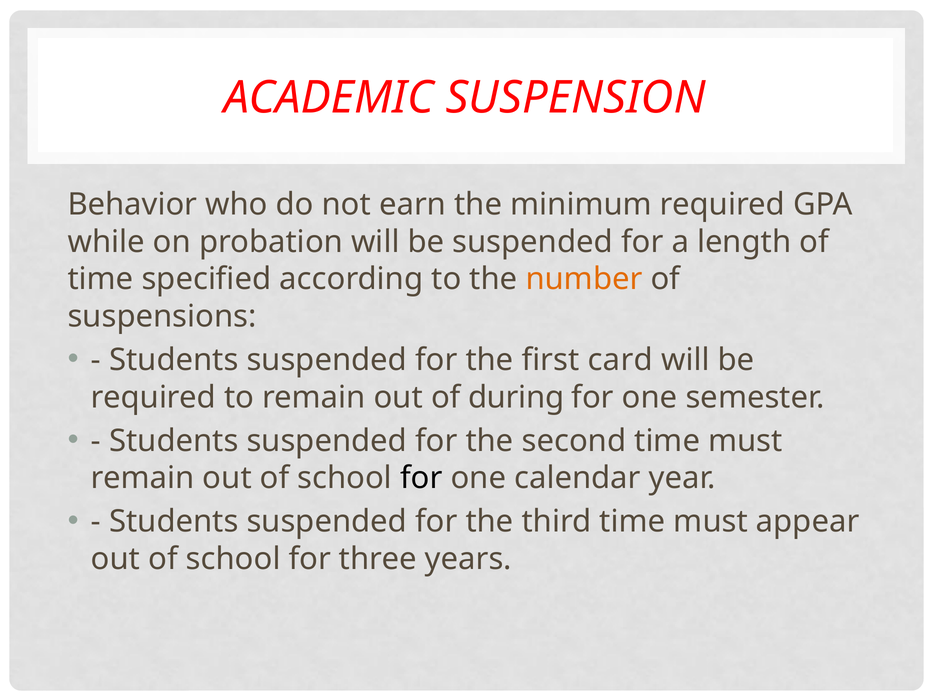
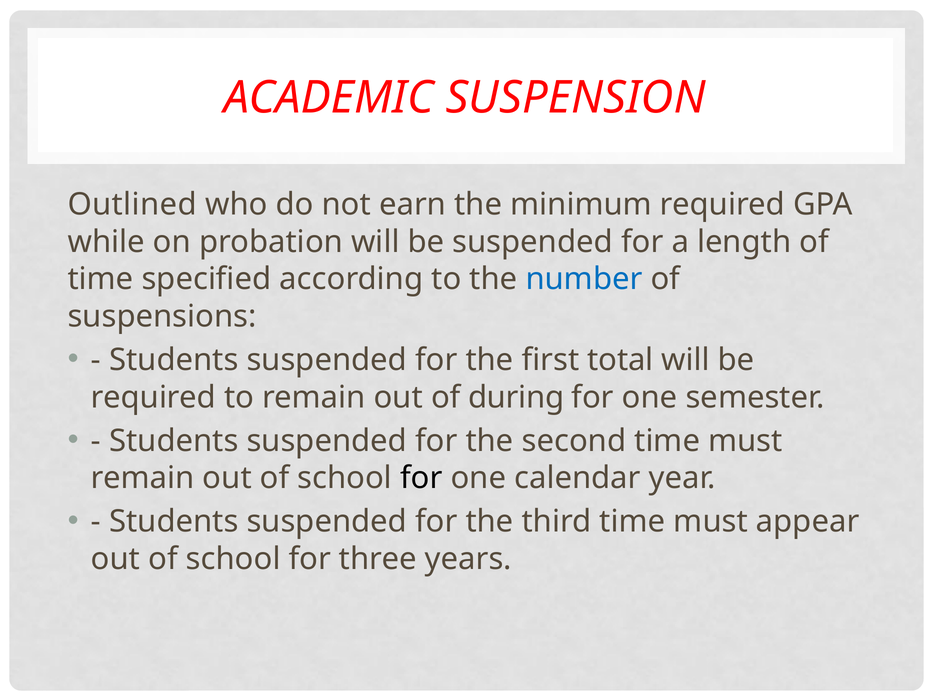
Behavior: Behavior -> Outlined (132, 204)
number colour: orange -> blue (584, 279)
card: card -> total (620, 360)
